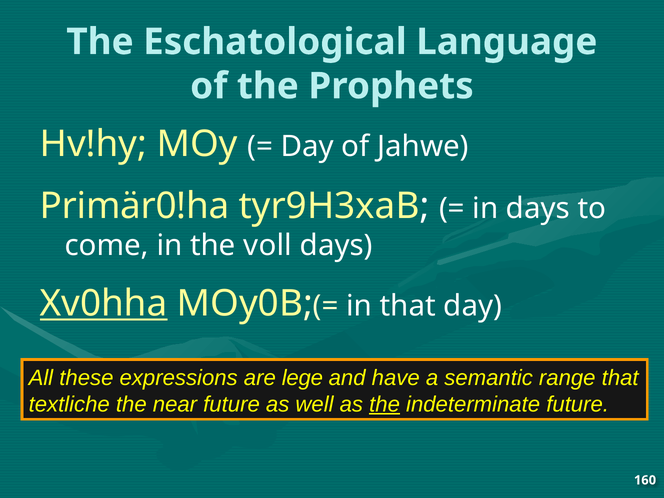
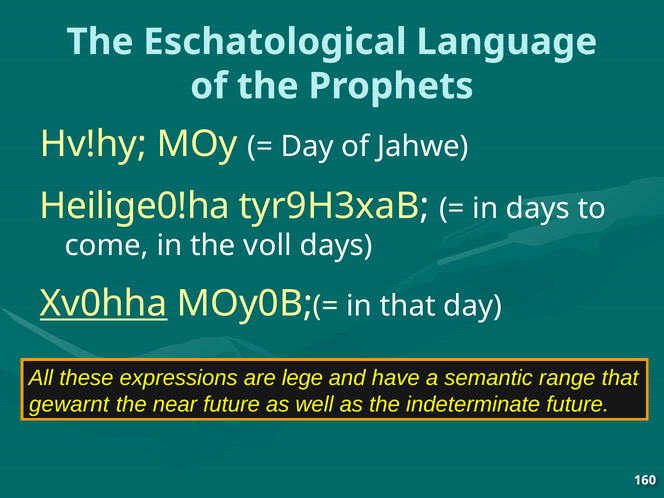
Primär0!ha: Primär0!ha -> Heilige0!ha (135, 206)
textliche: textliche -> gewarnt (69, 404)
the underline: present -> none (385, 404)
